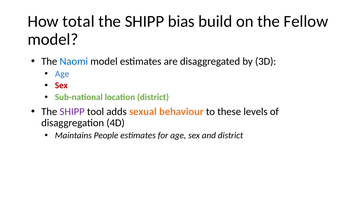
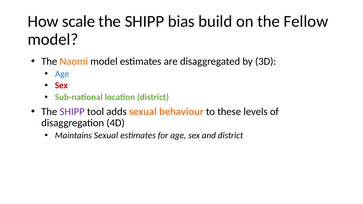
total: total -> scale (79, 22)
Naomi colour: blue -> orange (74, 61)
Maintains People: People -> Sexual (106, 136)
